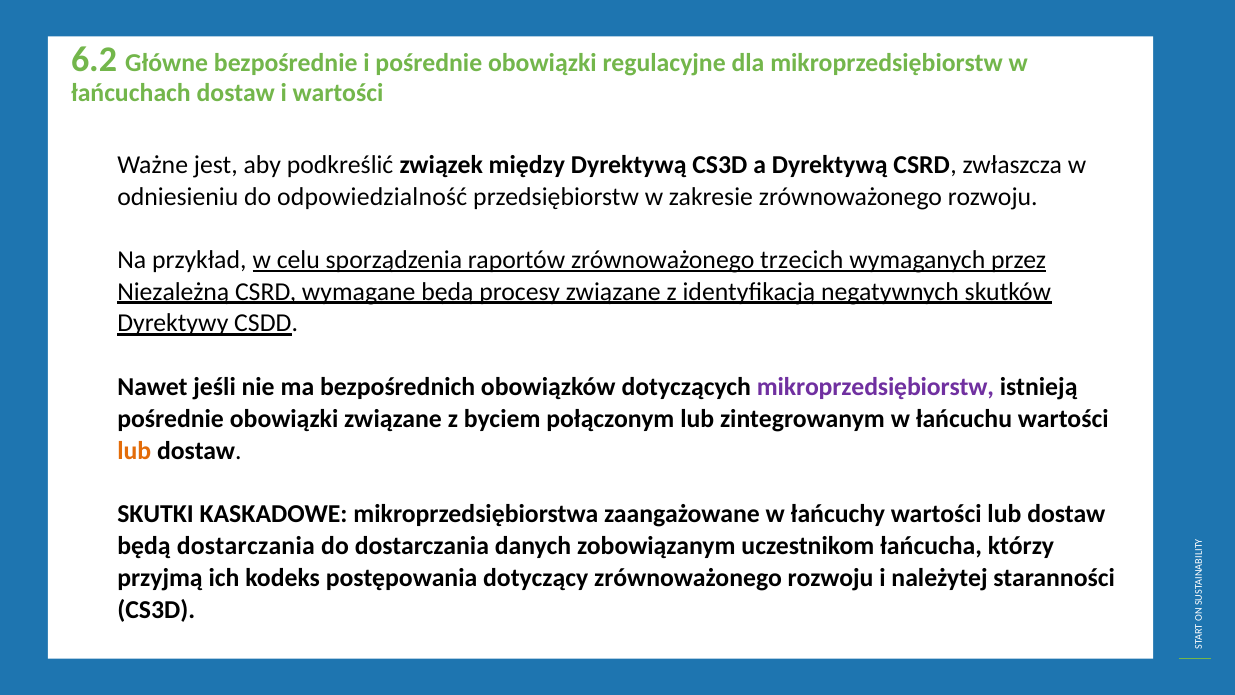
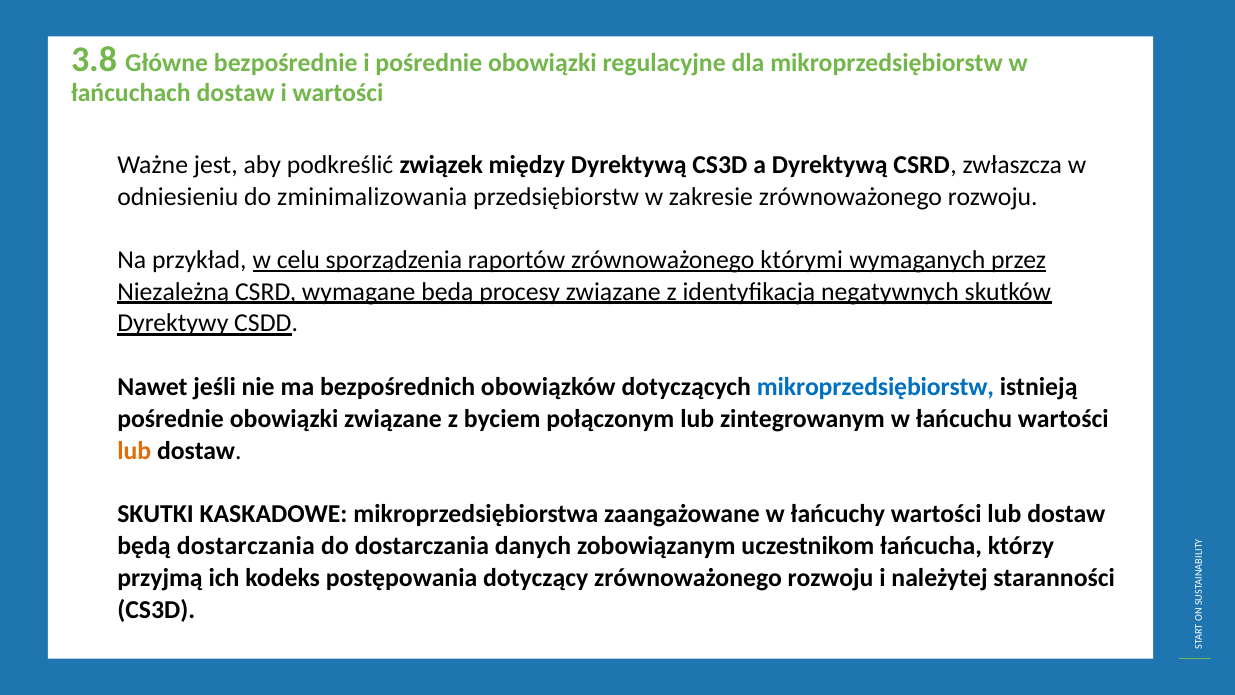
6.2: 6.2 -> 3.8 (94, 60)
odpowiedzialność: odpowiedzialność -> zminimalizowania (372, 197)
trzecich: trzecich -> którymi (802, 260)
mikroprzedsiębiorstw colour: purple -> blue (875, 387)
